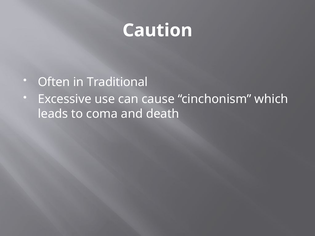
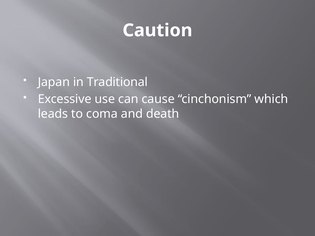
Often: Often -> Japan (54, 82)
